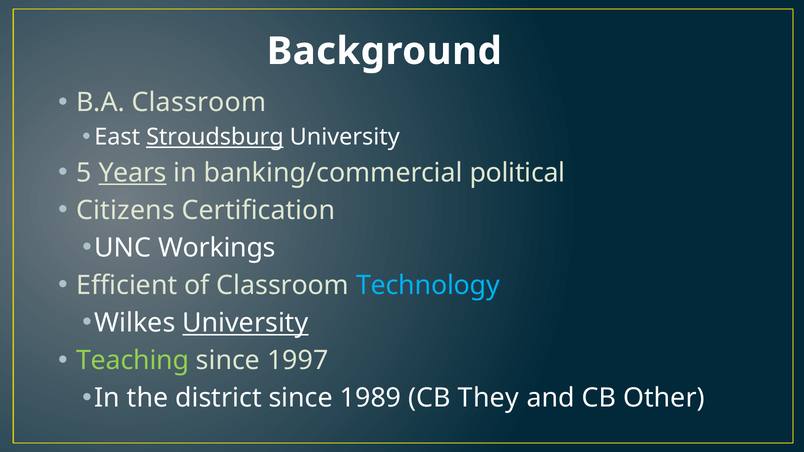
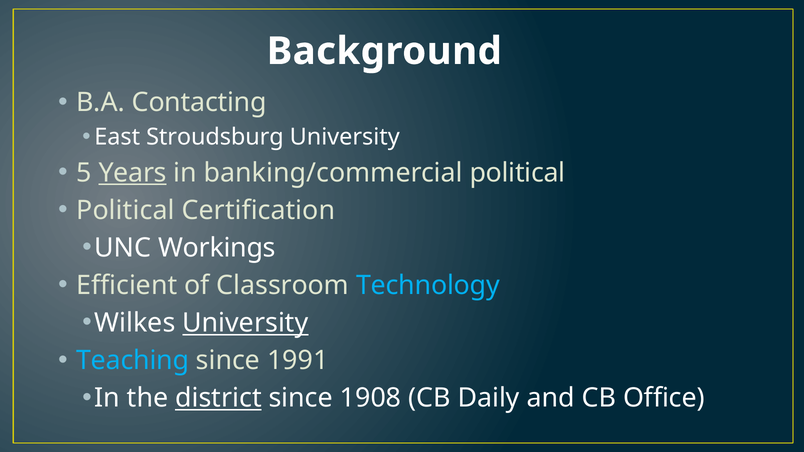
B.A Classroom: Classroom -> Contacting (199, 103)
Stroudsburg underline: present -> none (215, 137)
Citizens: Citizens -> Political (126, 211)
Teaching colour: light green -> light blue (133, 361)
1997: 1997 -> 1991 (298, 361)
district underline: none -> present (218, 398)
1989: 1989 -> 1908 (371, 398)
They: They -> Daily (489, 398)
Other: Other -> Office (664, 398)
